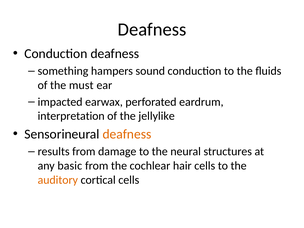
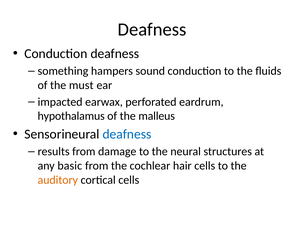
interpretation: interpretation -> hypothalamus (71, 116)
jellylike: jellylike -> malleus (157, 116)
deafness colour: orange -> blue (127, 134)
